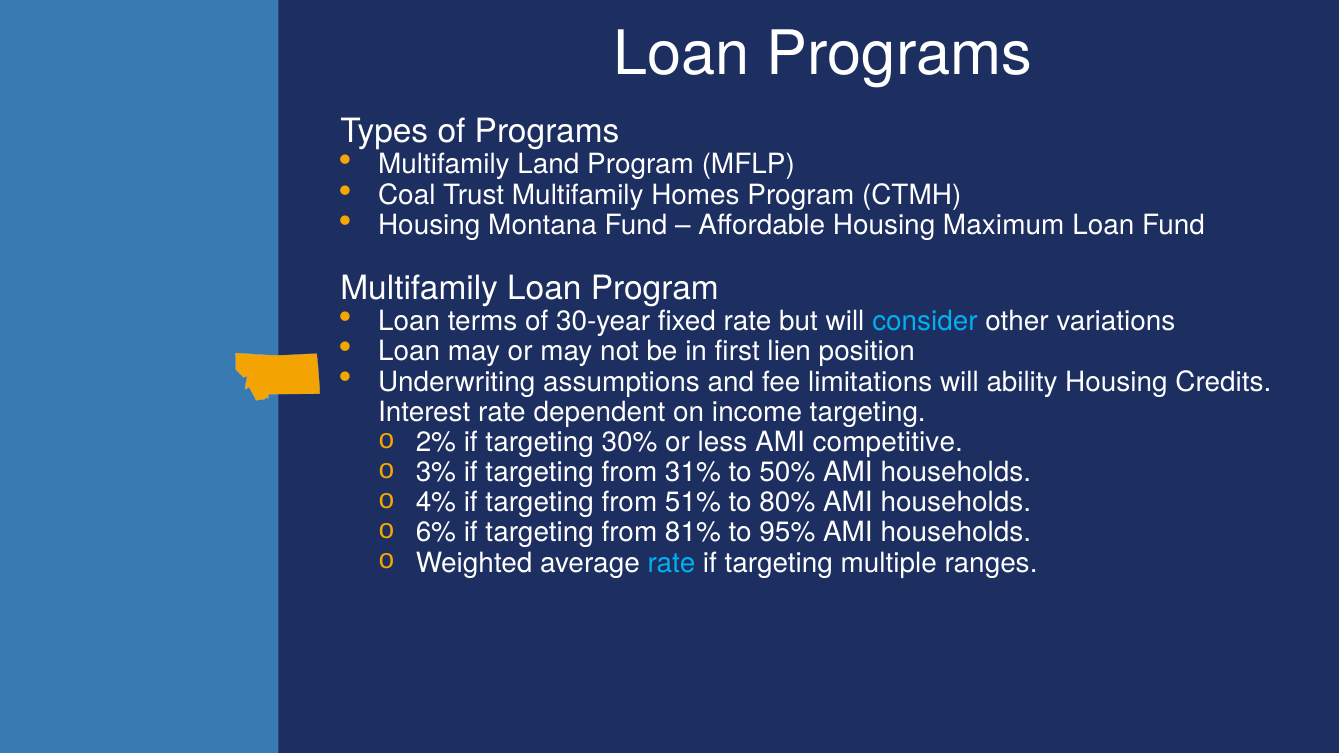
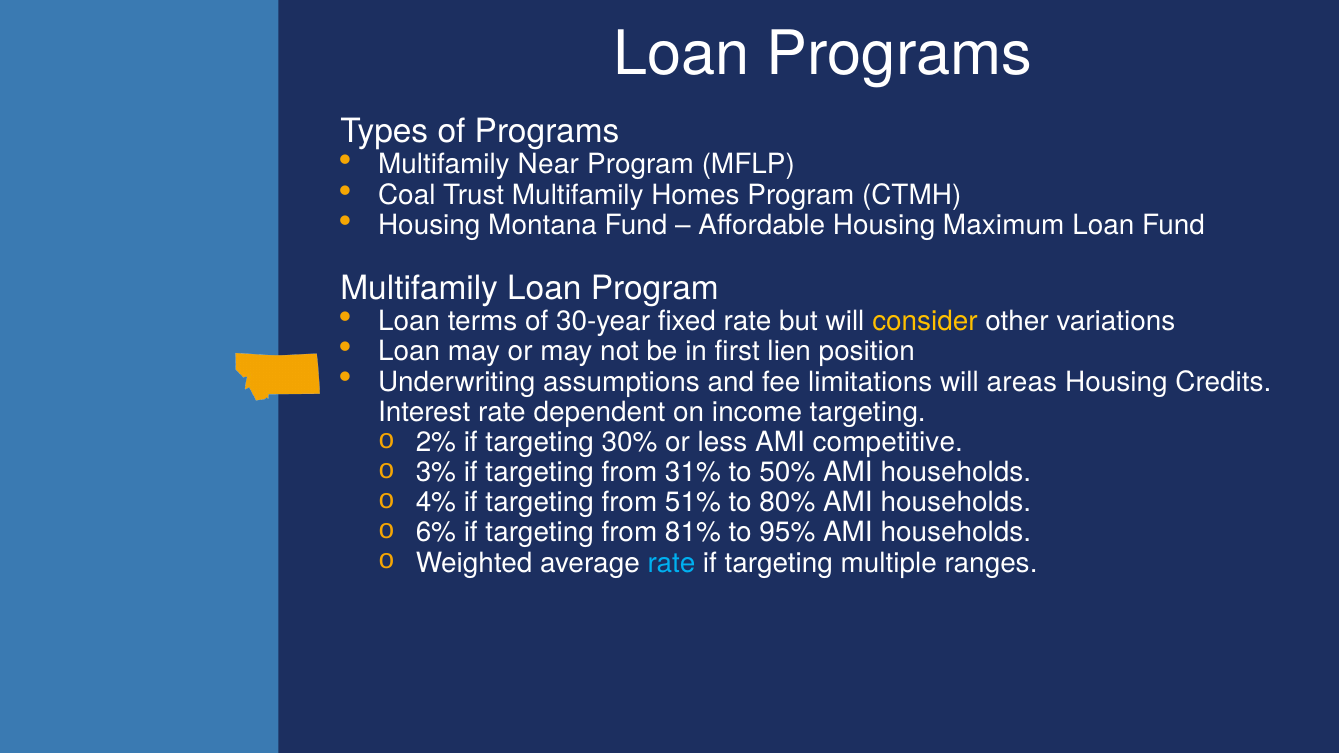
Land: Land -> Near (548, 165)
consider colour: light blue -> yellow (925, 322)
ability: ability -> areas (1022, 382)
